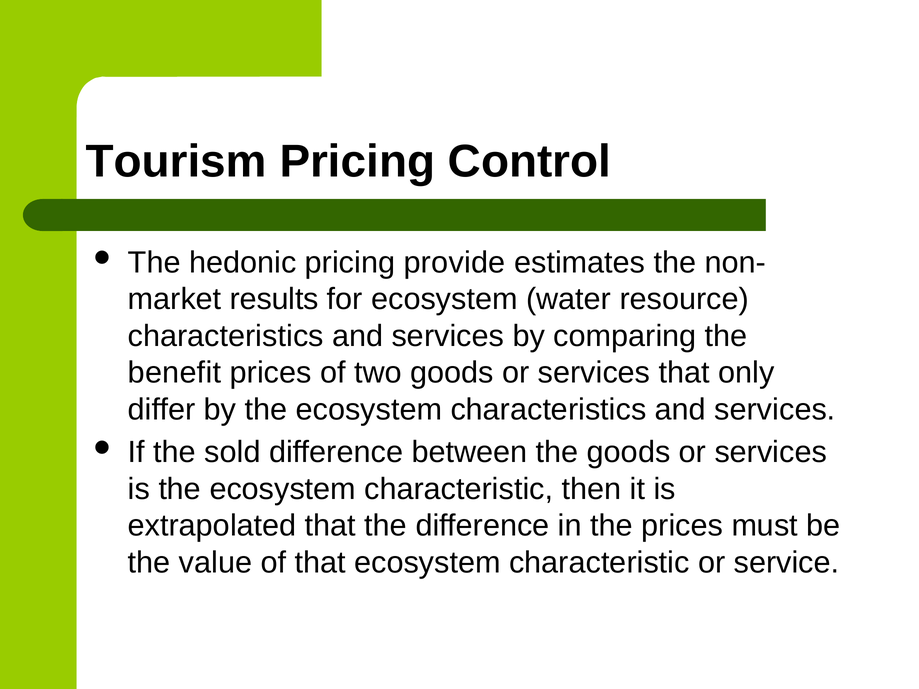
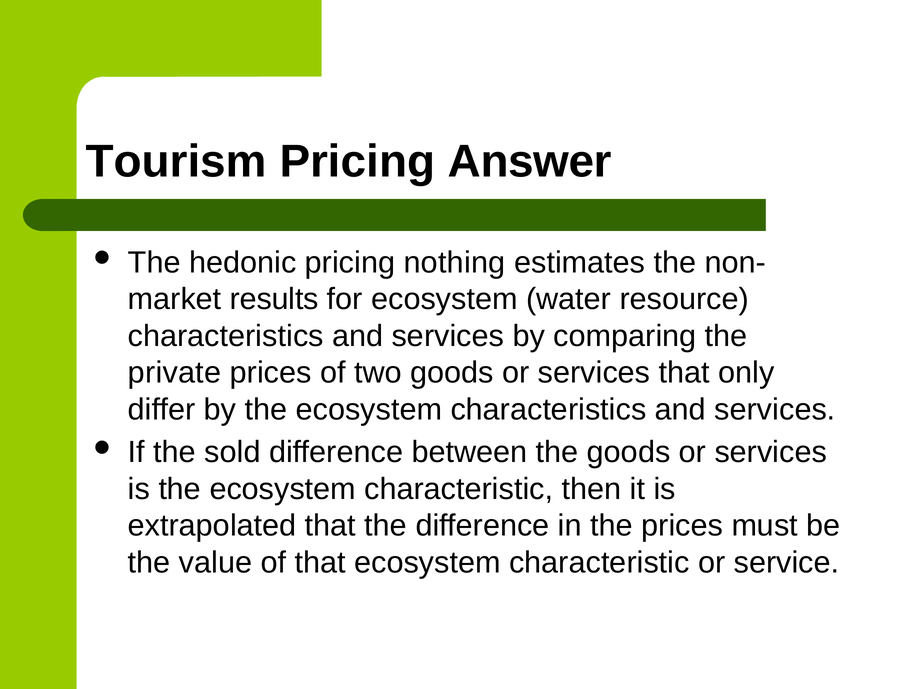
Control: Control -> Answer (530, 162)
provide: provide -> nothing (455, 263)
benefit: benefit -> private (175, 373)
